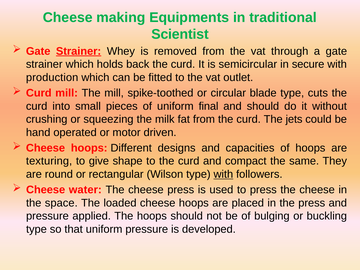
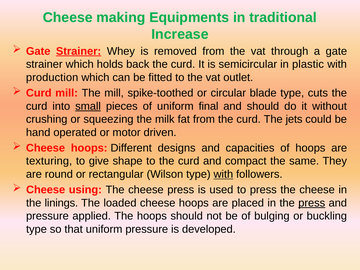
Scientist: Scientist -> Increase (180, 34)
secure: secure -> plastic (308, 64)
small underline: none -> present (88, 106)
water: water -> using (85, 190)
space: space -> linings (61, 203)
press underline: none -> present (312, 203)
